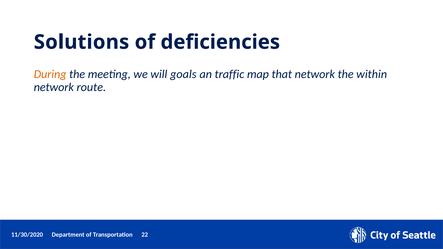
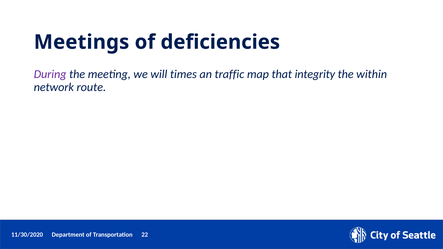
Solutions: Solutions -> Meetings (82, 42)
During colour: orange -> purple (50, 74)
goals: goals -> times (183, 74)
that network: network -> integrity (315, 74)
